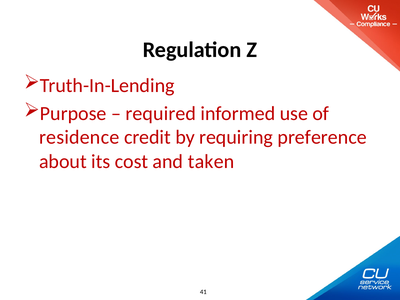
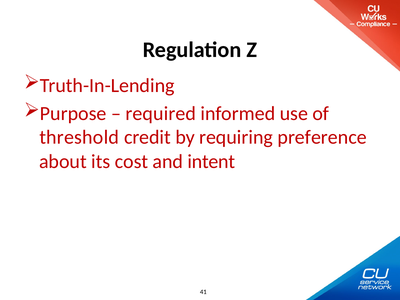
residence: residence -> threshold (79, 137)
taken: taken -> intent (211, 161)
